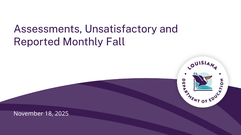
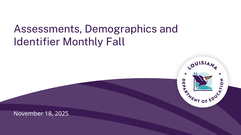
Unsatisfactory: Unsatisfactory -> Demographics (121, 29)
Reported: Reported -> Identifier (37, 42)
